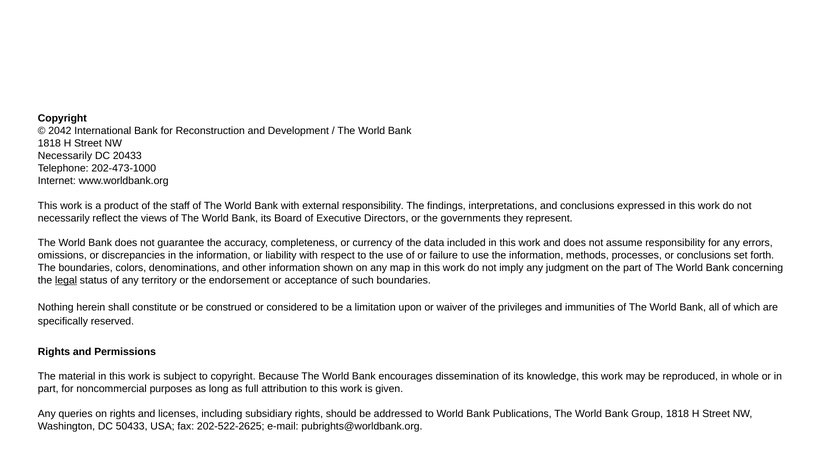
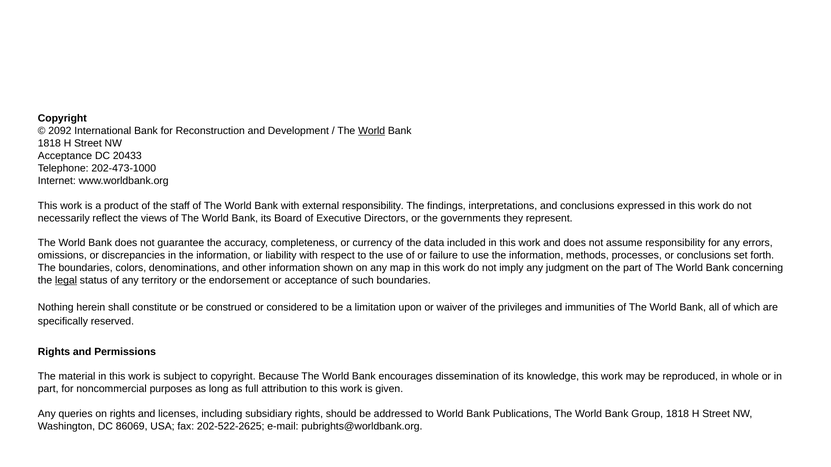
2042: 2042 -> 2092 (60, 131)
World underline: none -> present (372, 131)
Necessarily: Necessarily -> Acceptance (65, 156)
50433: 50433 -> 86069 (132, 427)
